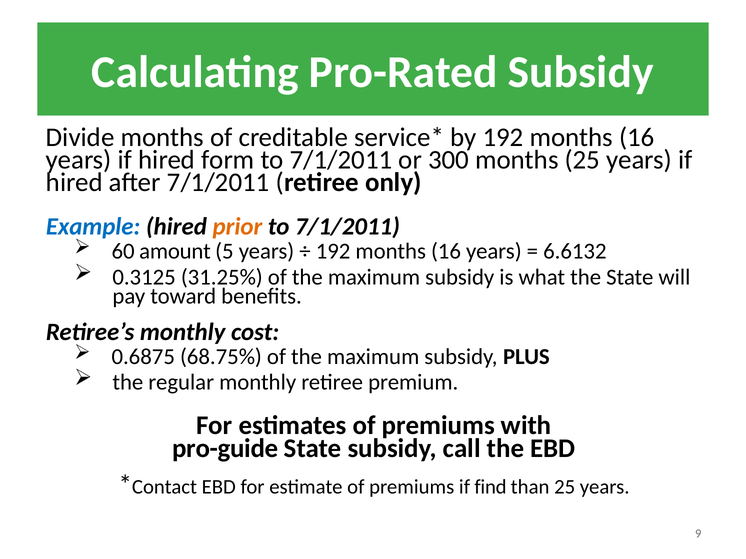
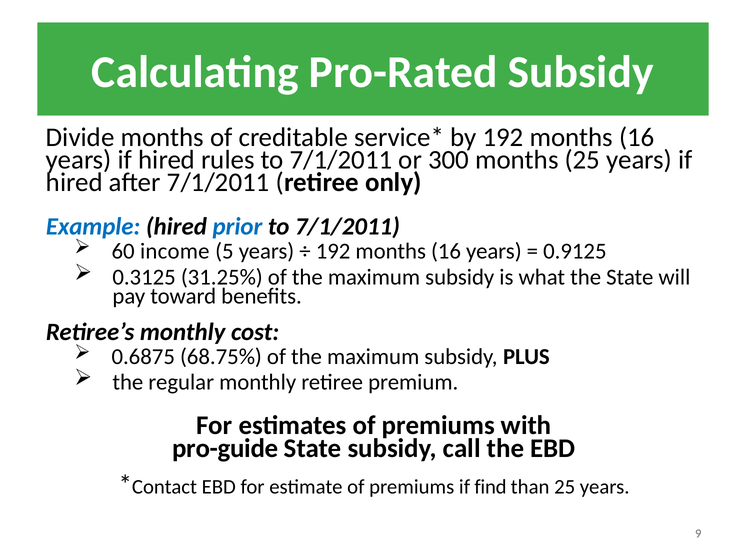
form: form -> rules (228, 160)
prior colour: orange -> blue (237, 227)
amount: amount -> income (175, 252)
6.6132: 6.6132 -> 0.9125 (575, 252)
